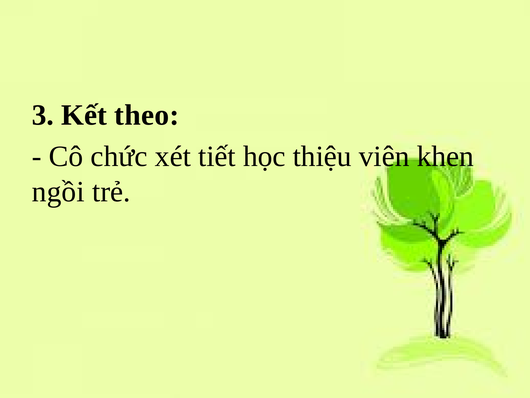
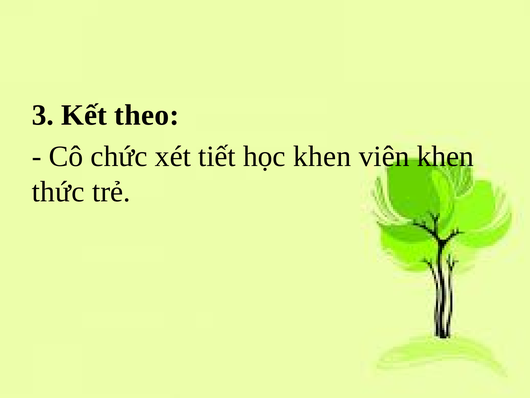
học thiệu: thiệu -> khen (322, 156)
ngồi: ngồi -> thức (58, 192)
